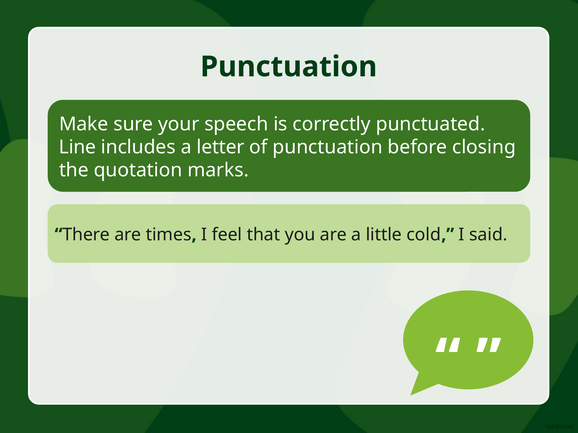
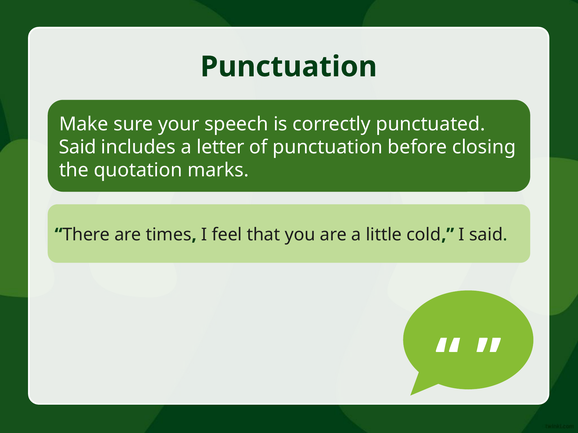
Line: Line -> Said (78, 147)
